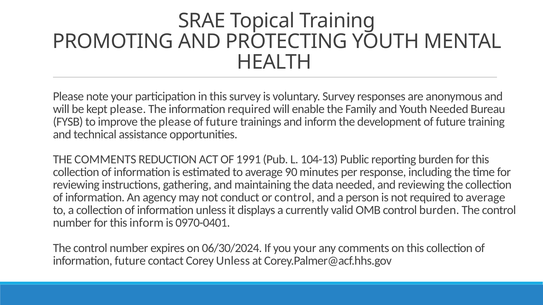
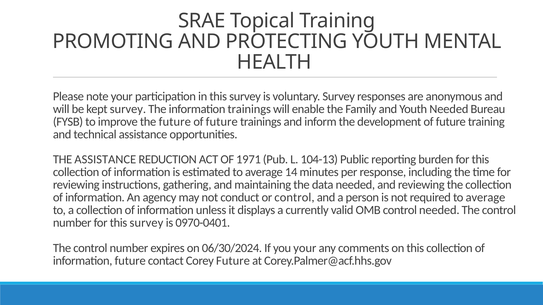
kept please: please -> survey (128, 109)
information required: required -> trainings (249, 109)
the please: please -> future (175, 122)
THE COMMENTS: COMMENTS -> ASSISTANCE (105, 160)
1991: 1991 -> 1971 (249, 160)
90: 90 -> 14 (291, 172)
control burden: burden -> needed (439, 211)
for this inform: inform -> survey (146, 223)
Corey Unless: Unless -> Future (233, 261)
